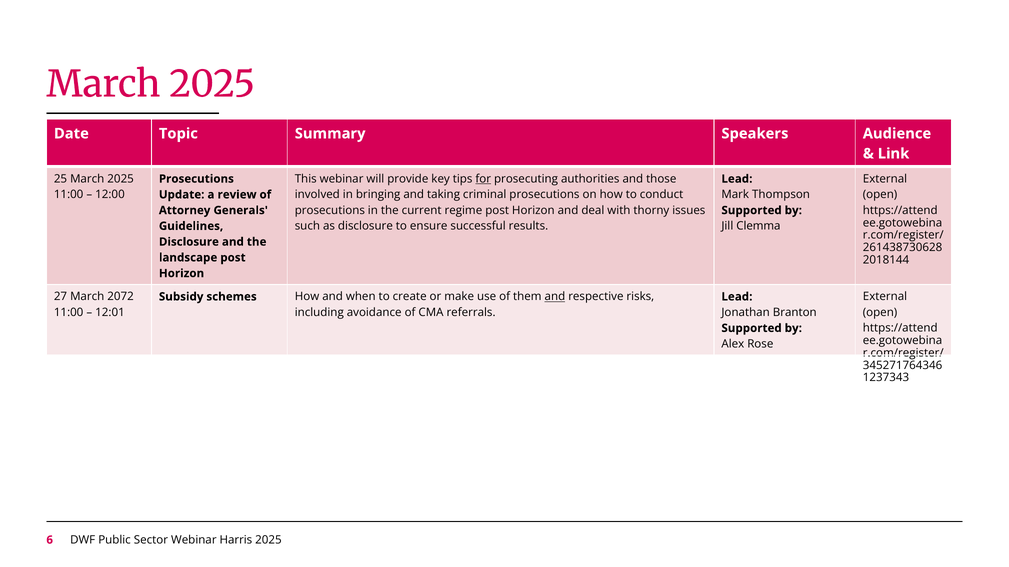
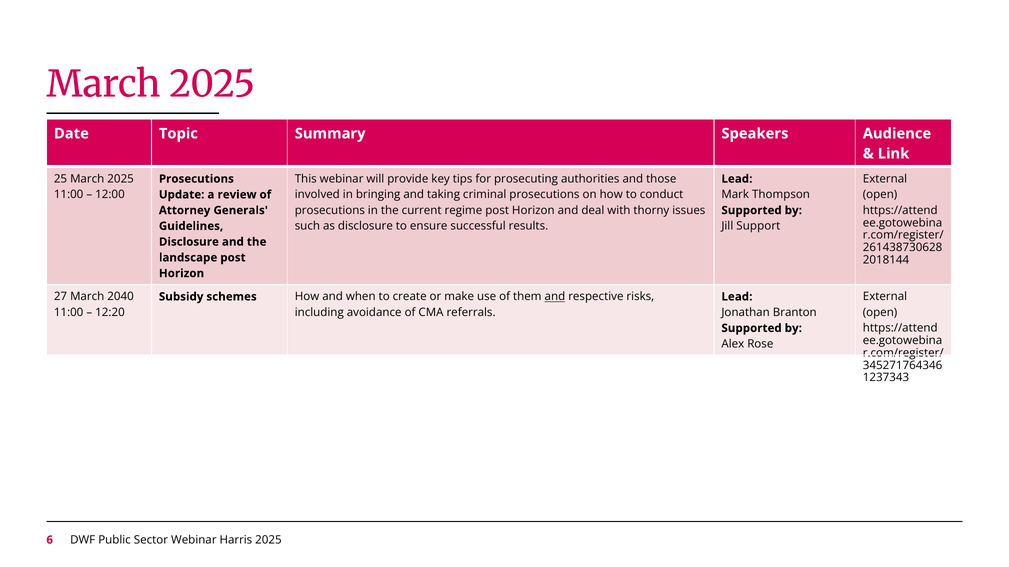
for underline: present -> none (483, 179)
Clemma: Clemma -> Support (758, 226)
2072: 2072 -> 2040 (121, 297)
12:01: 12:01 -> 12:20 (110, 313)
